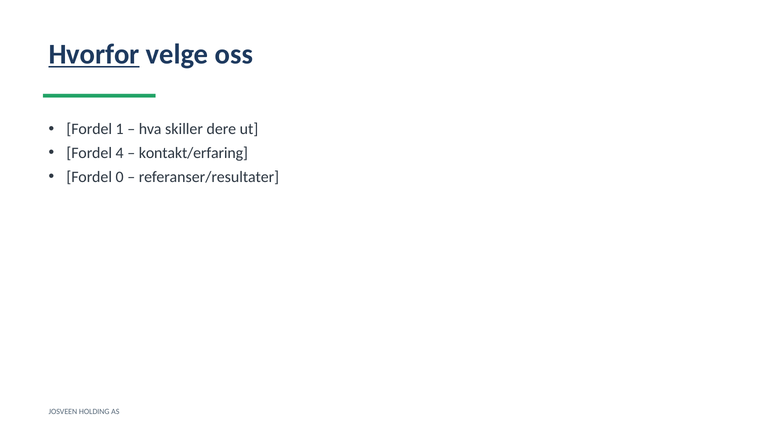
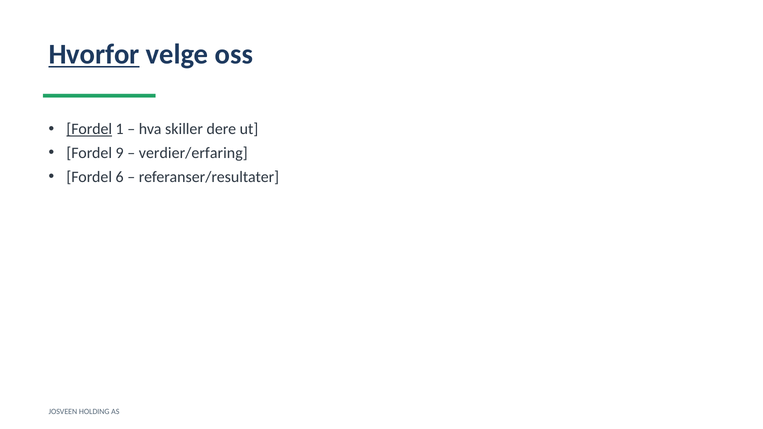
Fordel underline: none -> present (89, 129)
4: 4 -> 9 (120, 153)
kontakt/erfaring: kontakt/erfaring -> verdier/erfaring (193, 153)
0: 0 -> 6 (120, 177)
